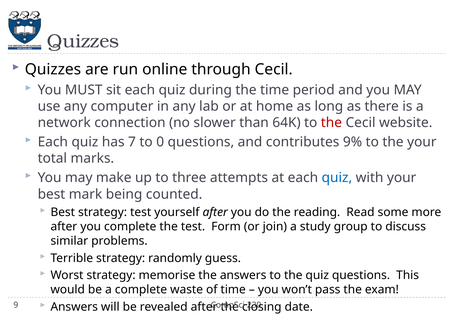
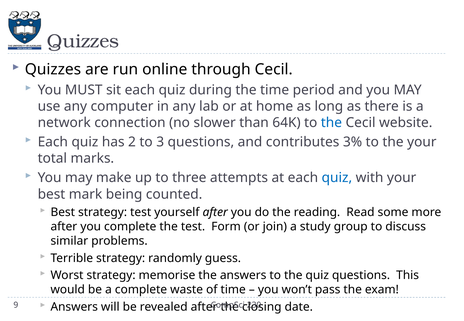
the colour: red -> blue (331, 123)
7: 7 -> 2 (132, 142)
0: 0 -> 3 (160, 142)
9%: 9% -> 3% (353, 142)
